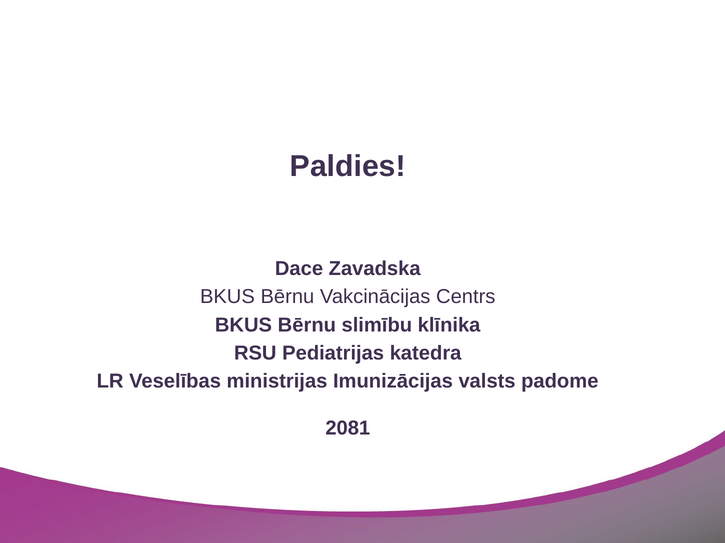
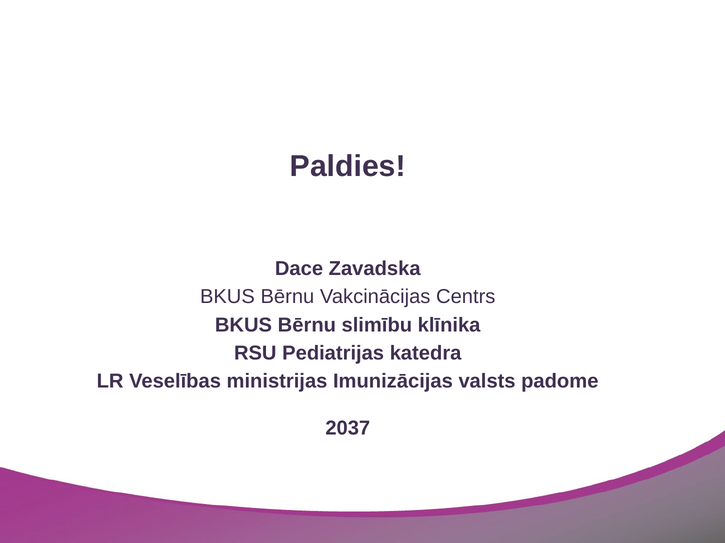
2081: 2081 -> 2037 (348, 429)
